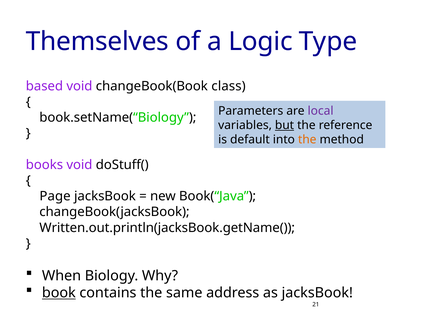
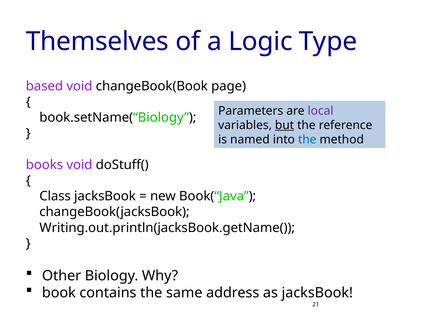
class: class -> page (229, 86)
default: default -> named (250, 140)
the colour: orange -> blue (307, 140)
Page: Page -> Class (55, 197)
Written.out.println(jacksBook.getName(: Written.out.println(jacksBook.getName( -> Writing.out.println(jacksBook.getName( (167, 228)
When: When -> Other (62, 276)
book underline: present -> none (59, 293)
